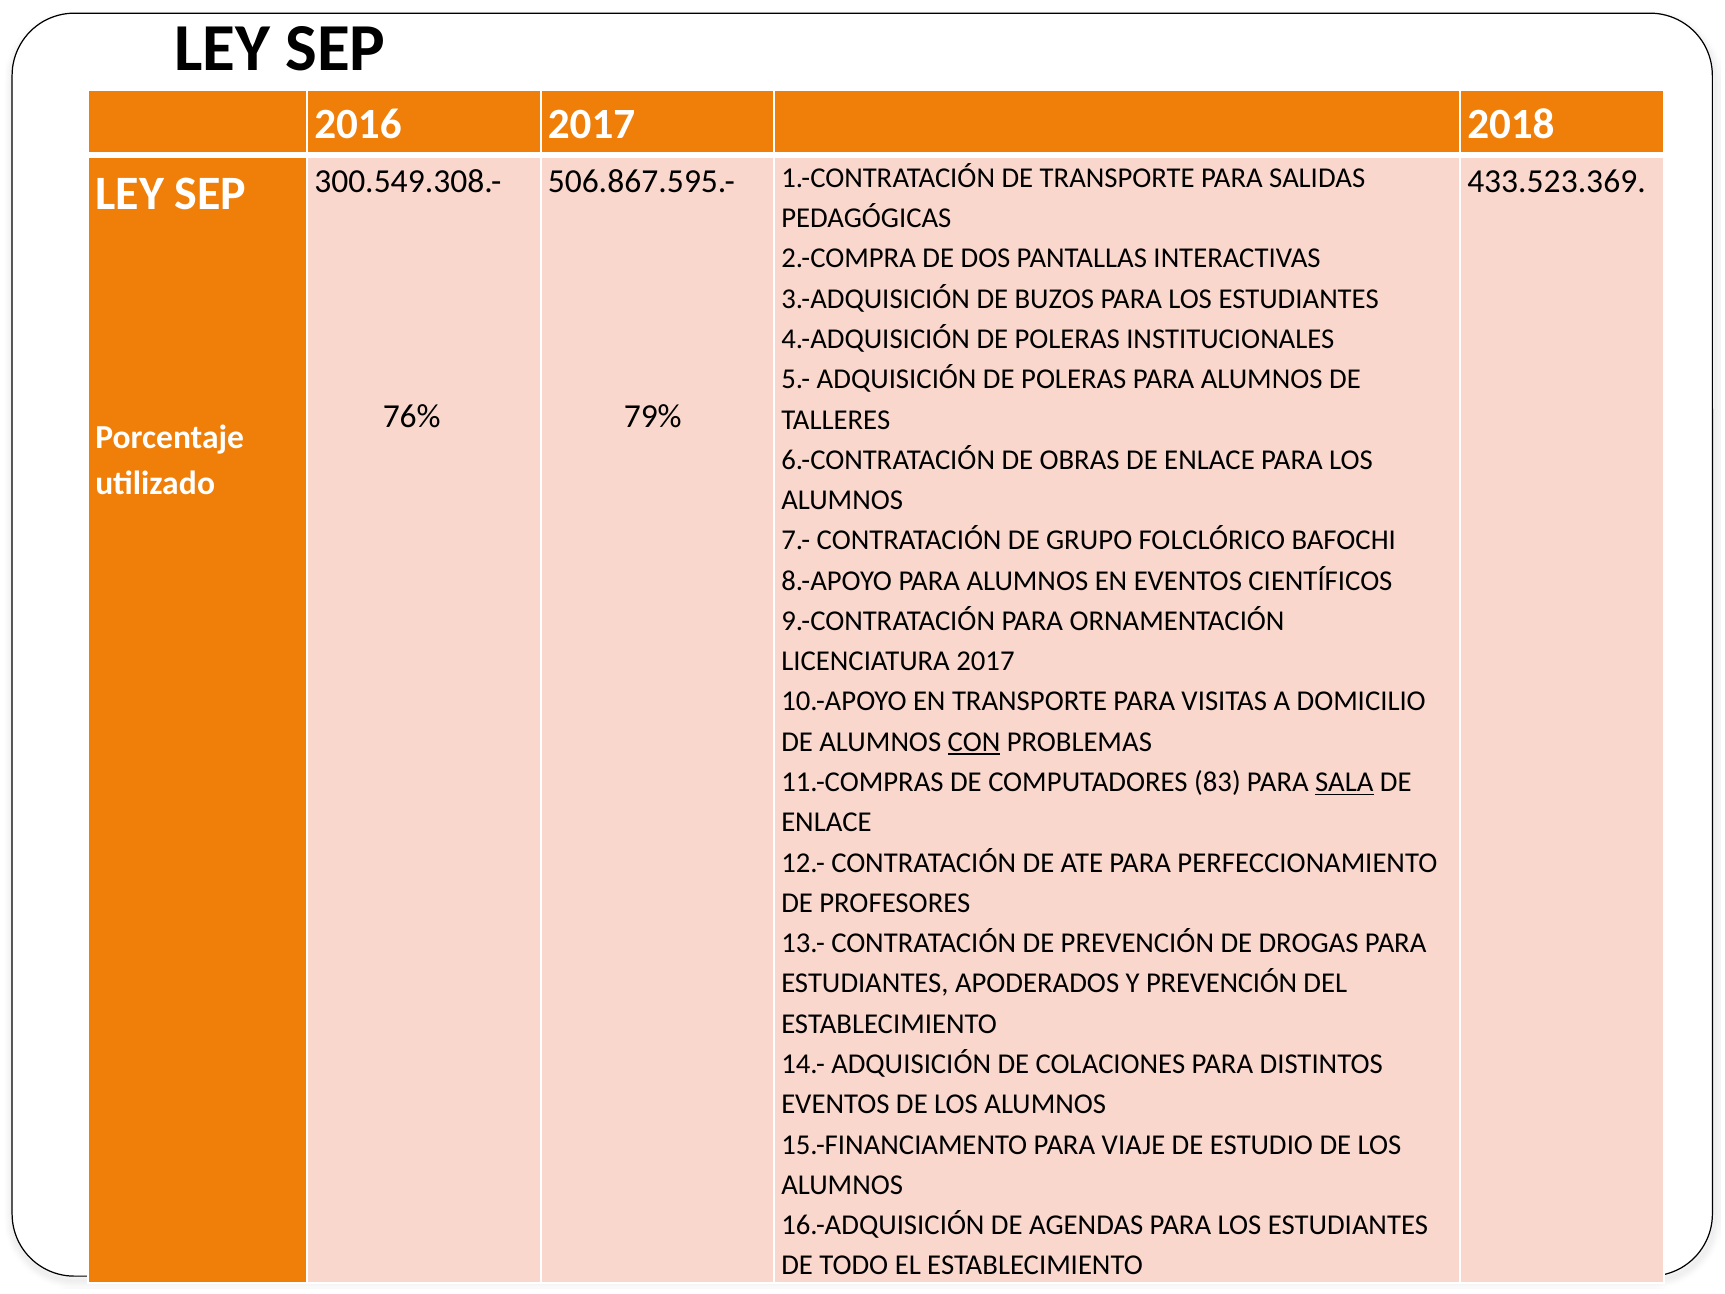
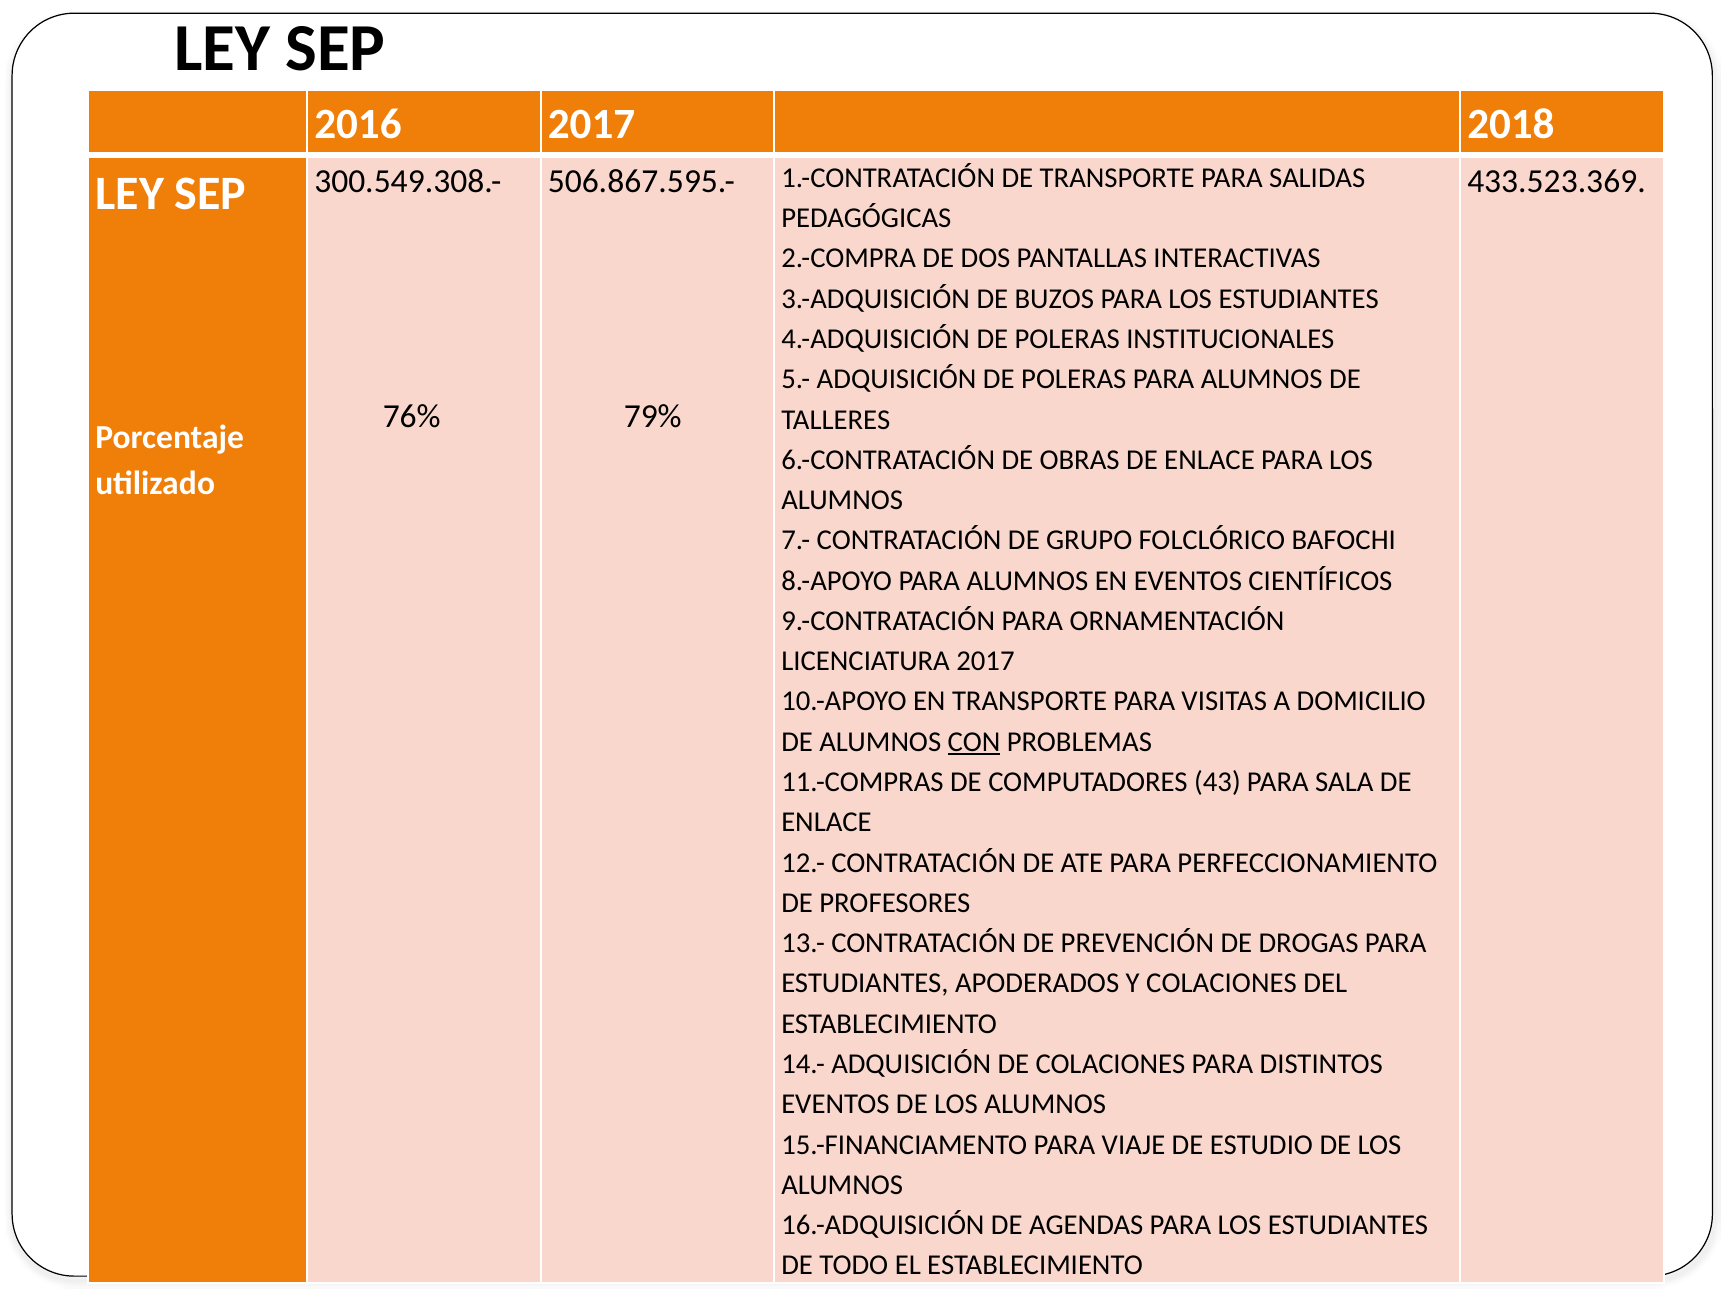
83: 83 -> 43 (1217, 782)
SALA underline: present -> none (1344, 782)
Y PREVENCIÓN: PREVENCIÓN -> COLACIONES (1222, 983)
